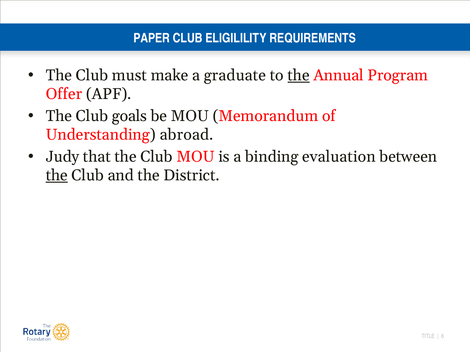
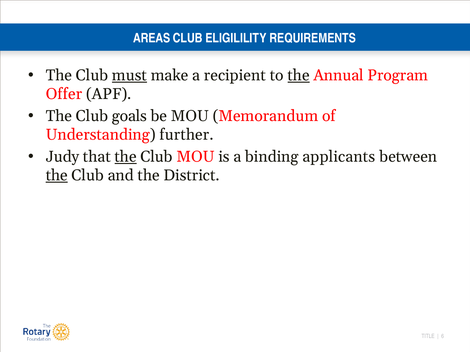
PAPER: PAPER -> AREAS (152, 38)
must underline: none -> present (129, 75)
graduate: graduate -> recipient (235, 75)
abroad: abroad -> further (187, 135)
the underline: none -> present (126, 157)
evaluation: evaluation -> applicants (339, 157)
